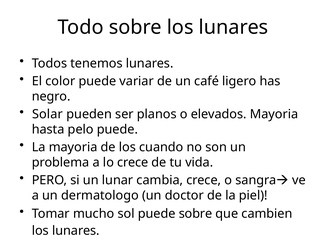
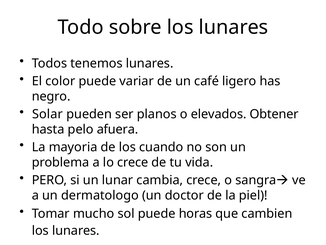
elevados Mayoria: Mayoria -> Obtener (274, 114)
pelo puede: puede -> afuera (117, 129)
puede sobre: sobre -> horas (196, 213)
